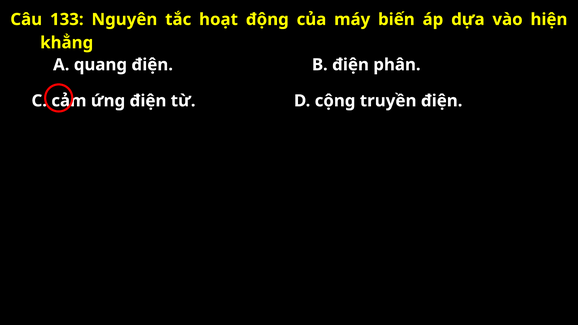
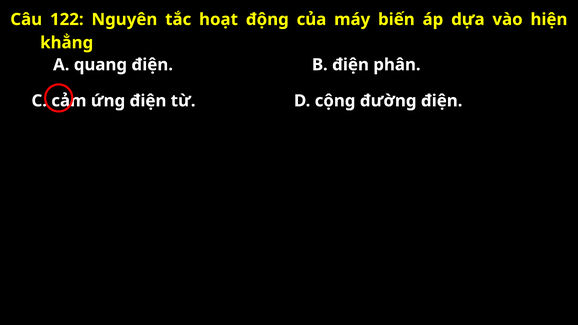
133: 133 -> 122 (67, 19)
truyền: truyền -> đường (388, 101)
